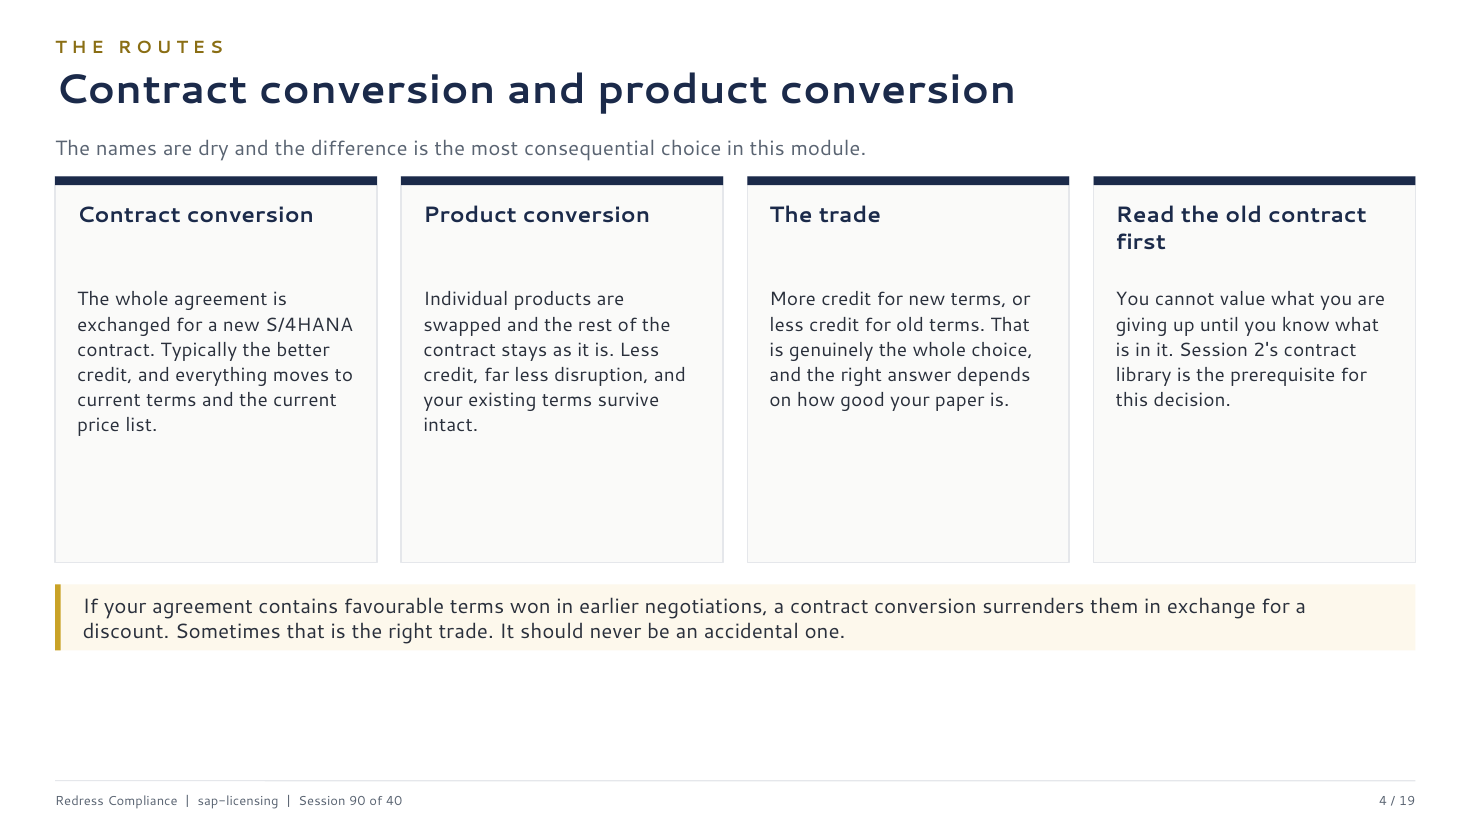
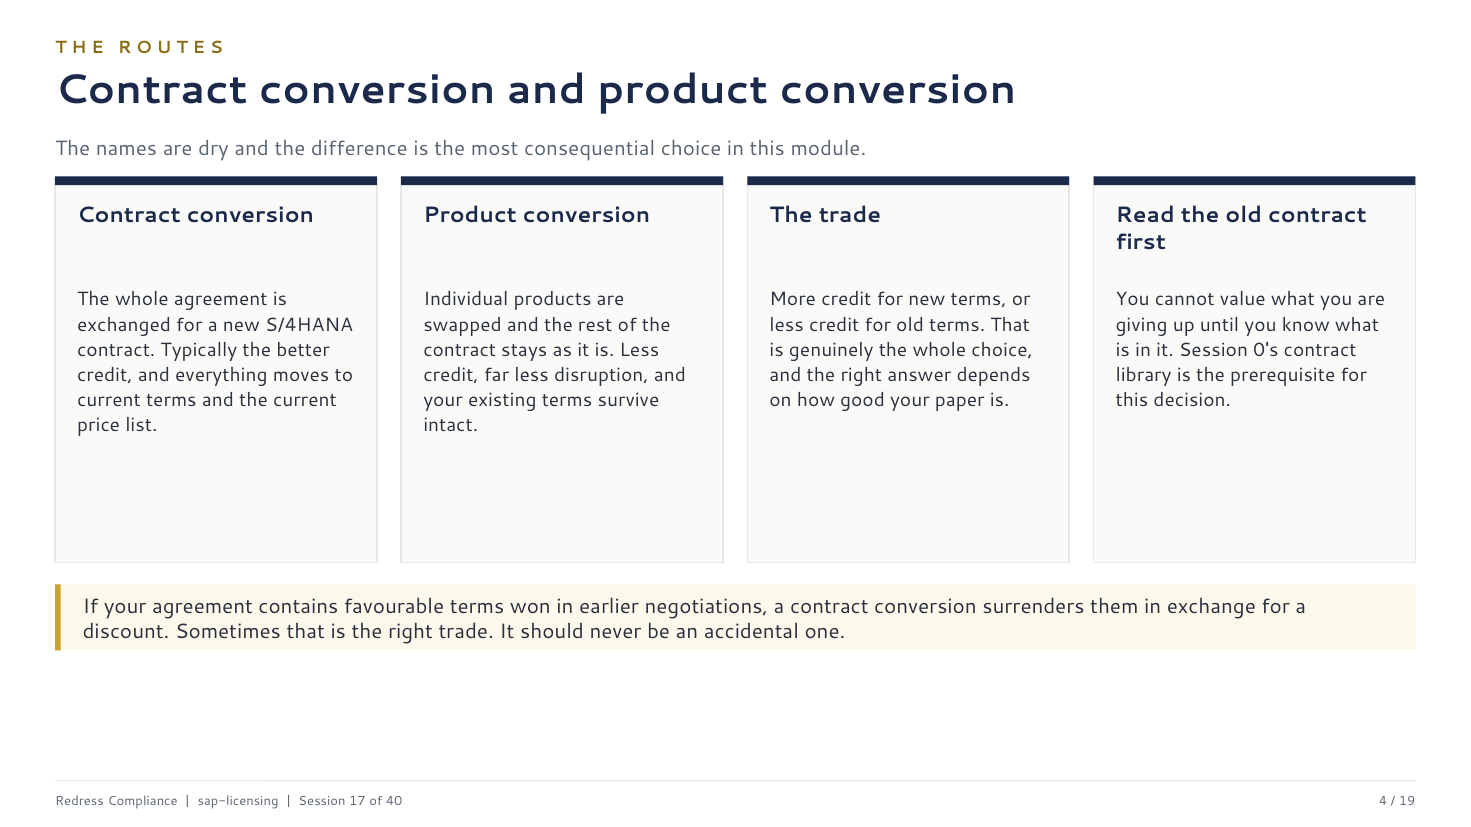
2's: 2's -> 0's (1266, 350)
90: 90 -> 17 (357, 802)
